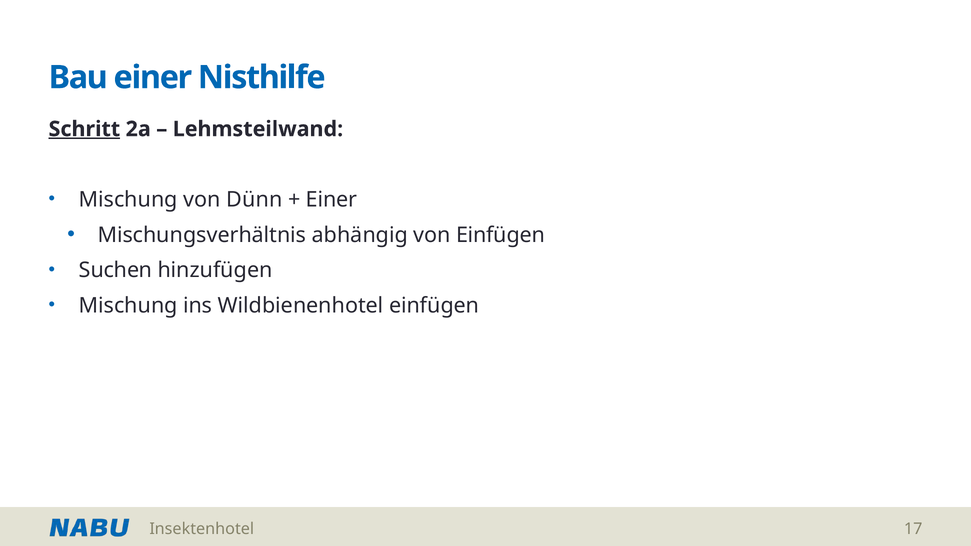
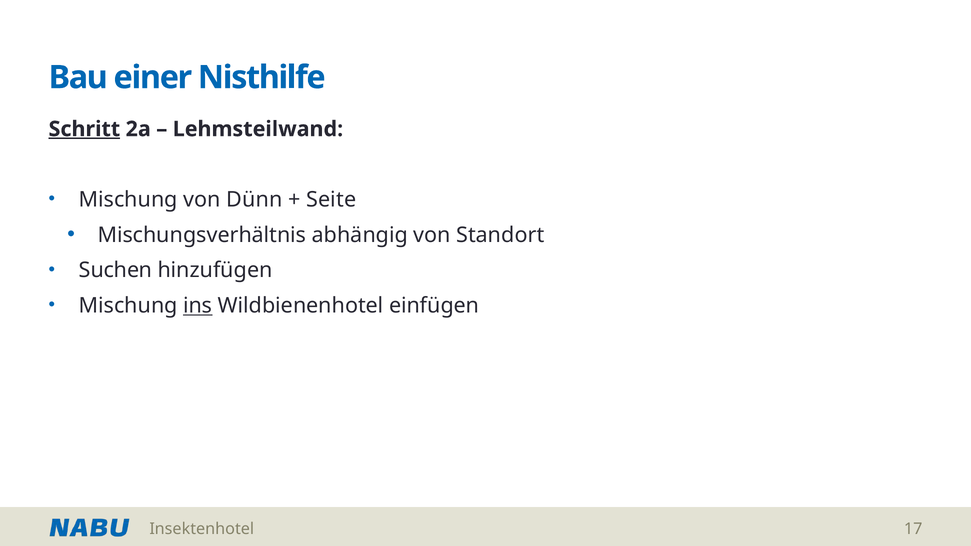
Einer: Einer -> Seite (331, 200)
von Einfügen: Einfügen -> Standort (500, 235)
ins underline: none -> present (198, 306)
